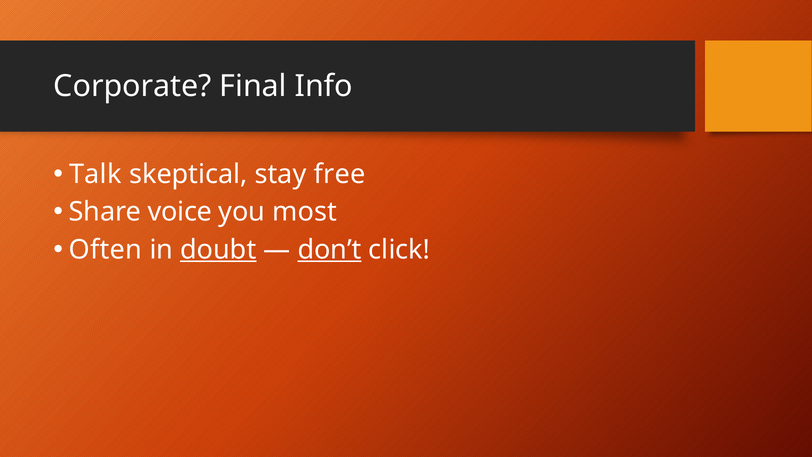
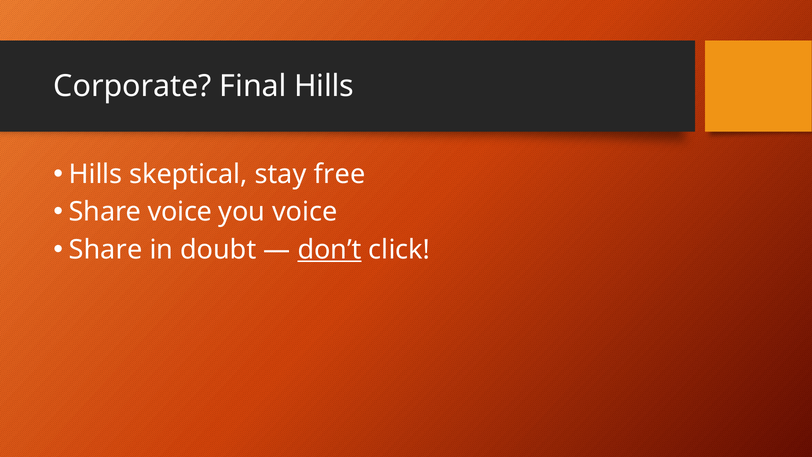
Final Info: Info -> Hills (324, 86)
Talk: Talk -> Hills (95, 174)
you most: most -> voice (305, 212)
Often: Often -> Share (105, 250)
doubt underline: present -> none (218, 250)
